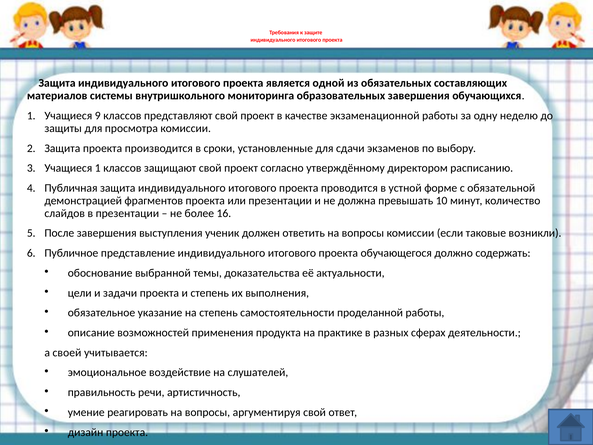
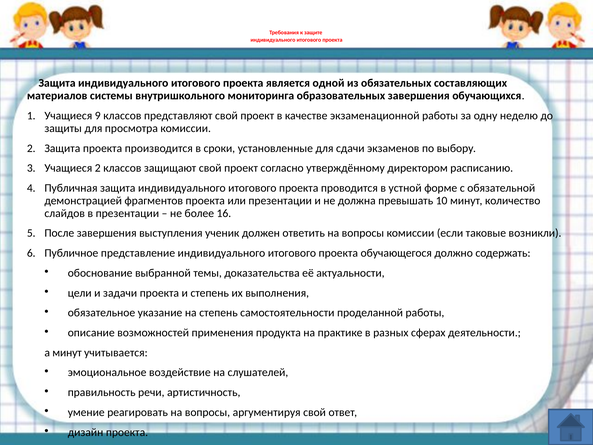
Учащиеся 1: 1 -> 2 (98, 168)
а своей: своей -> минут (67, 352)
